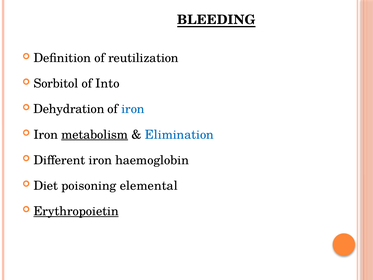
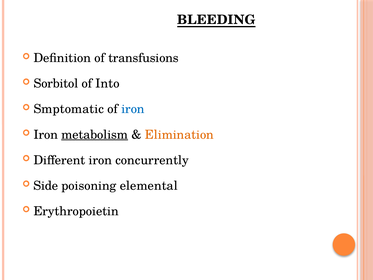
reutilization: reutilization -> transfusions (143, 58)
Dehydration: Dehydration -> Smptomatic (69, 109)
Elimination colour: blue -> orange (179, 135)
haemoglobin: haemoglobin -> concurrently (152, 160)
Diet: Diet -> Side (46, 186)
Erythropoietin underline: present -> none (76, 211)
